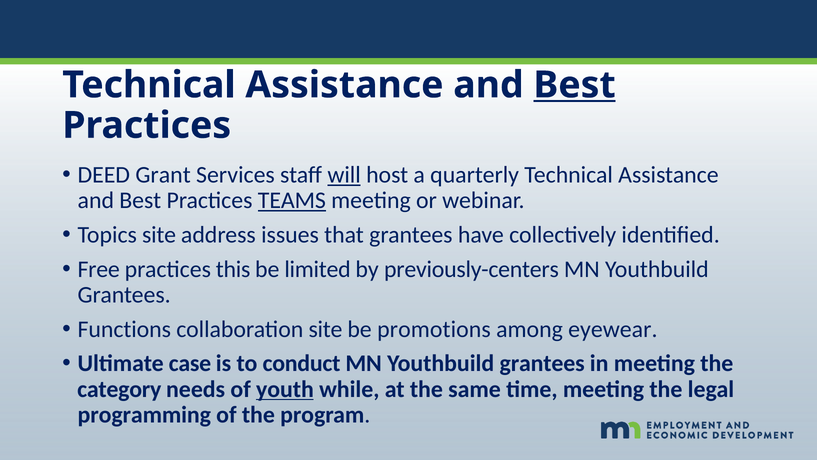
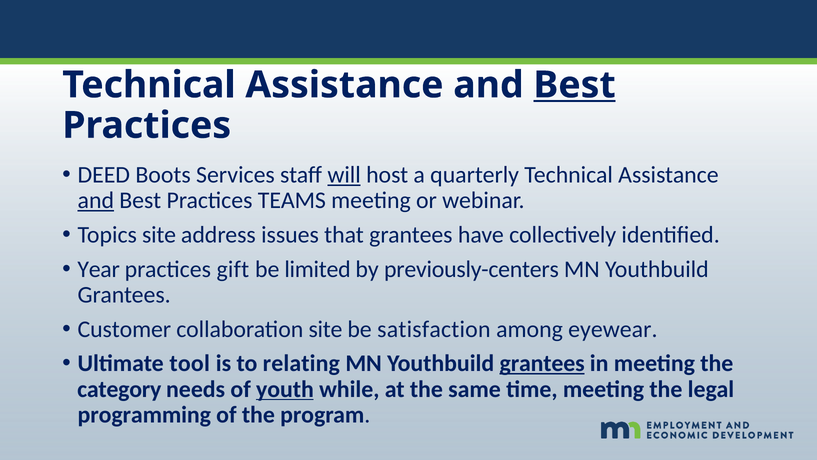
Grant: Grant -> Boots (163, 175)
and underline: none -> present (96, 200)
TEAMS underline: present -> none (292, 200)
Free: Free -> Year (99, 269)
this: this -> gift (233, 269)
Functions: Functions -> Customer (124, 329)
promotions: promotions -> satisfaction (434, 329)
case: case -> tool (190, 363)
conduct: conduct -> relating (301, 363)
grantees underline: none -> present (542, 363)
